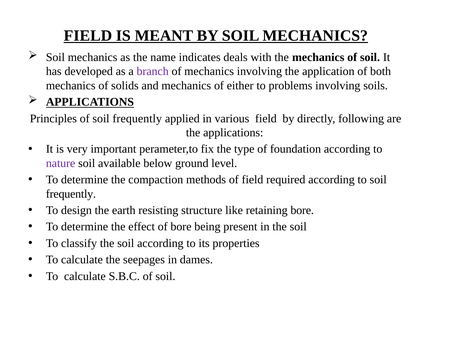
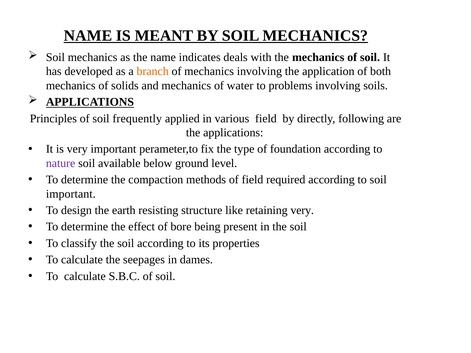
FIELD: FIELD -> NAME (88, 36)
branch colour: purple -> orange (153, 71)
either: either -> water (240, 86)
frequently: frequently -> important (71, 194)
retaining bore: bore -> very (302, 210)
